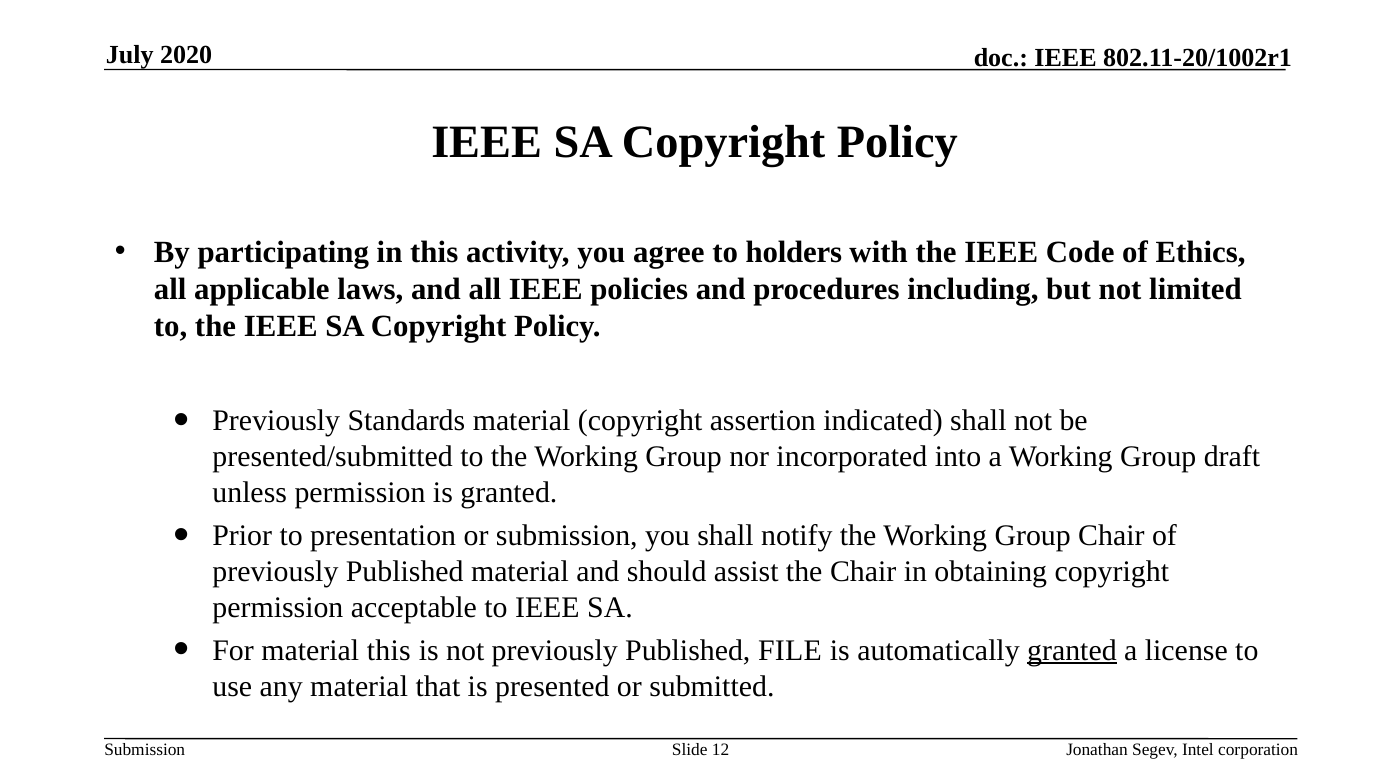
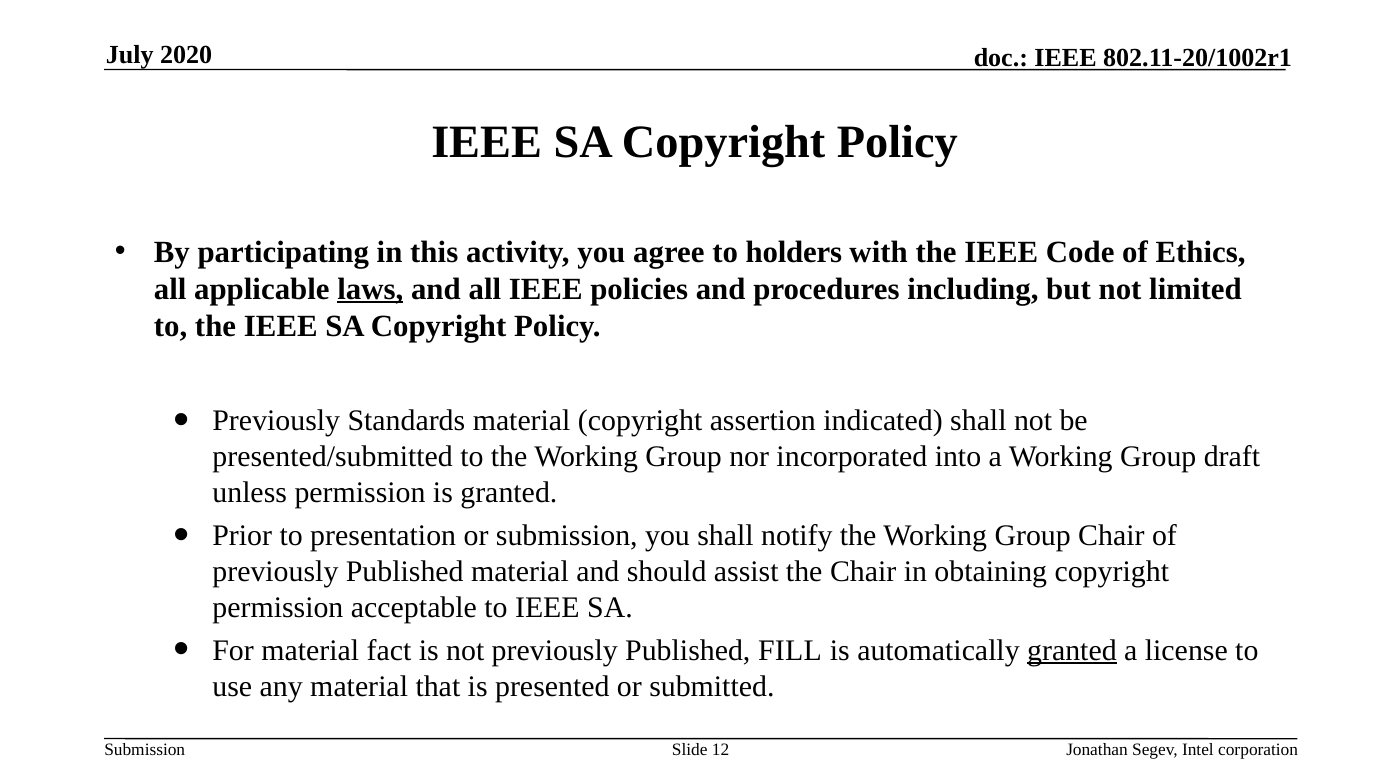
laws underline: none -> present (370, 289)
material this: this -> fact (389, 650)
FILE: FILE -> FILL (790, 650)
